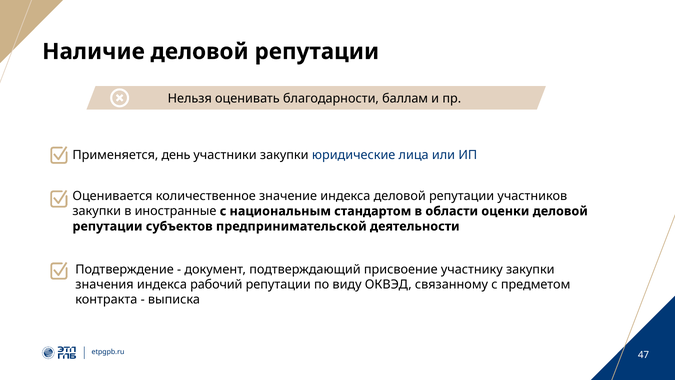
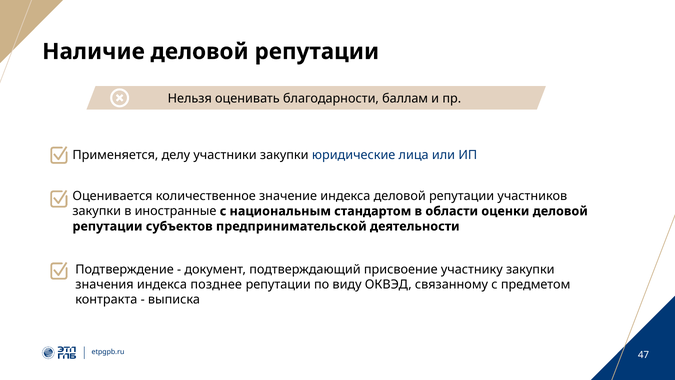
день: день -> делу (176, 155)
рабочий: рабочий -> позднее (216, 284)
